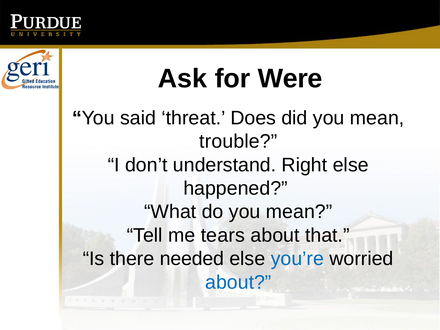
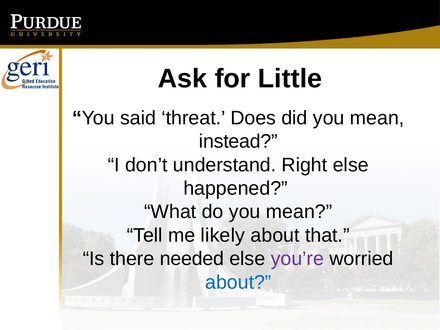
Were: Were -> Little (290, 79)
trouble: trouble -> instead (238, 141)
tears: tears -> likely (223, 235)
you’re colour: blue -> purple (297, 259)
